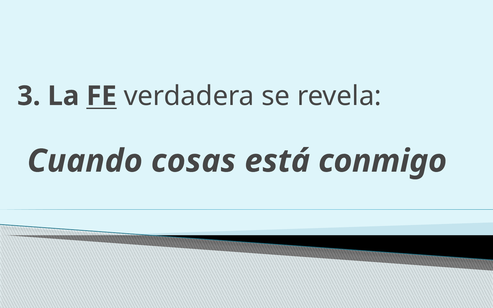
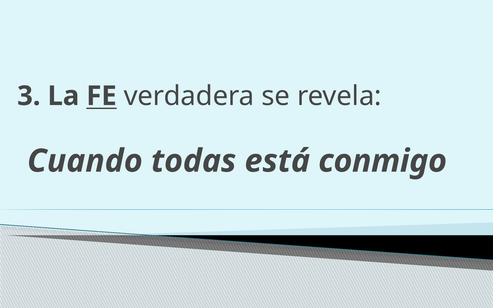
cosas: cosas -> todas (194, 161)
